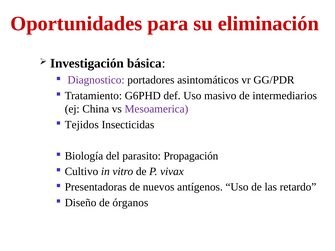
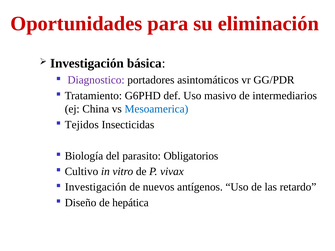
Mesoamerica colour: purple -> blue (156, 109)
Propagación: Propagación -> Obligatorios (191, 156)
Presentadoras: Presentadoras -> Investigación (96, 187)
órganos: órganos -> hepática (130, 203)
